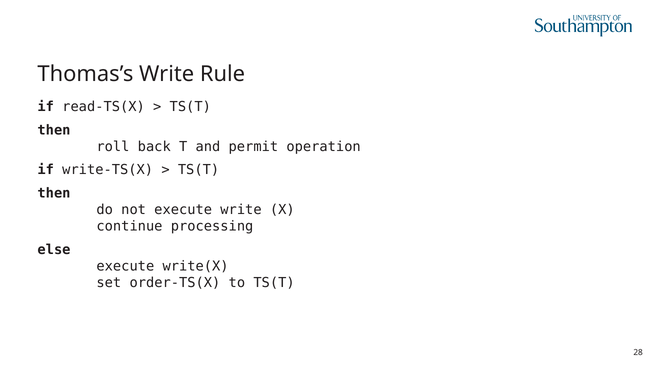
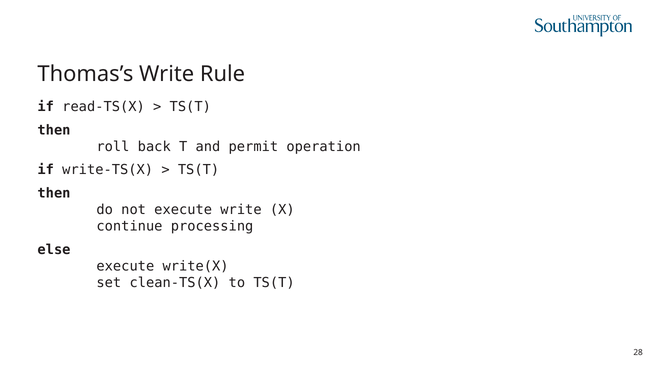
order-TS(X: order-TS(X -> clean-TS(X (175, 282)
